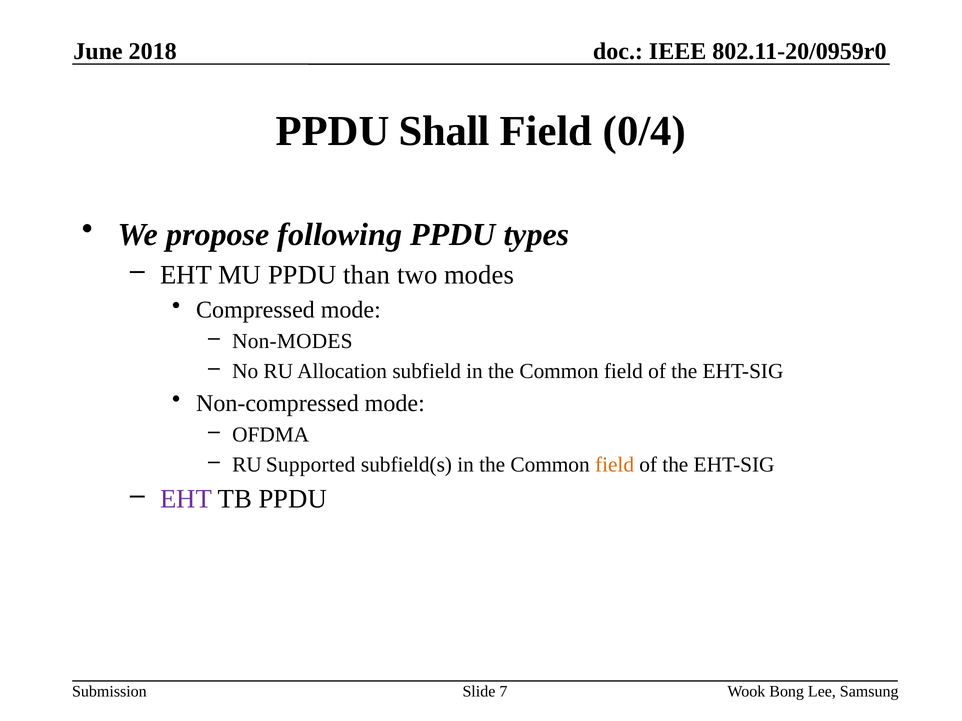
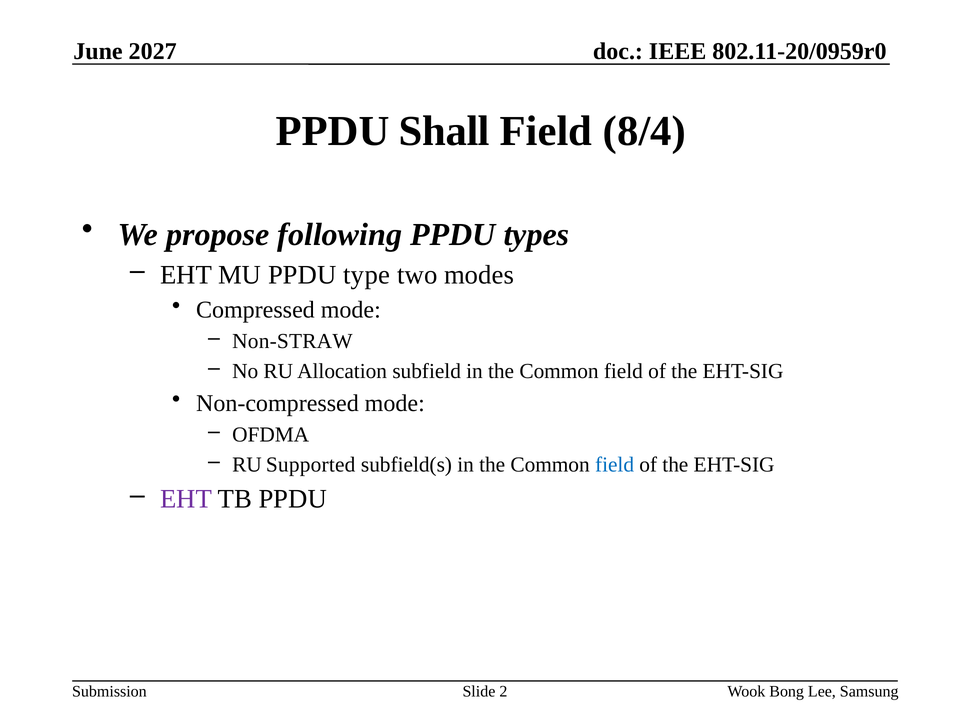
2018: 2018 -> 2027 (153, 51)
0/4: 0/4 -> 8/4 (644, 131)
than: than -> type (367, 275)
Non-MODES: Non-MODES -> Non-STRAW (292, 341)
field colour: orange -> blue (615, 465)
7: 7 -> 2 (503, 692)
